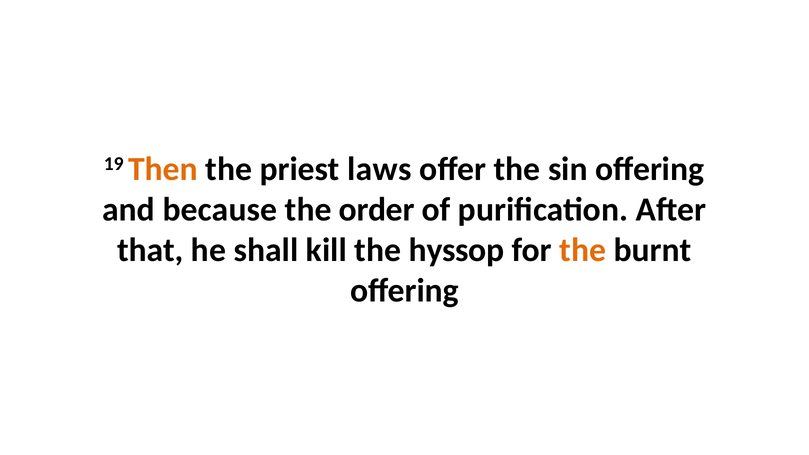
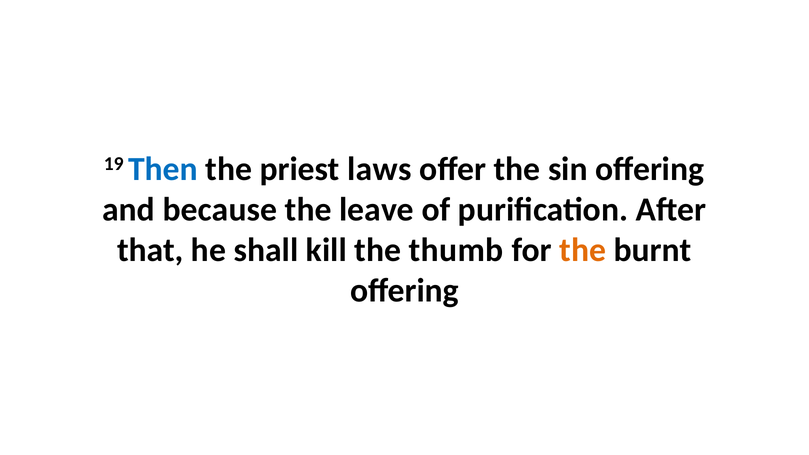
Then colour: orange -> blue (163, 169)
order: order -> leave (377, 210)
hyssop: hyssop -> thumb (456, 250)
